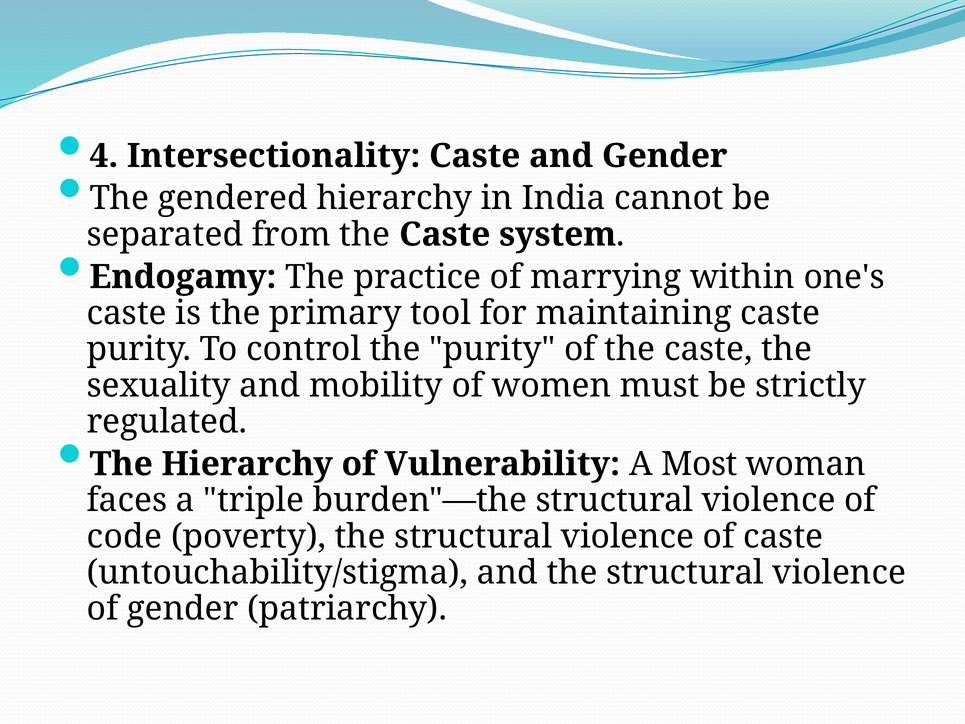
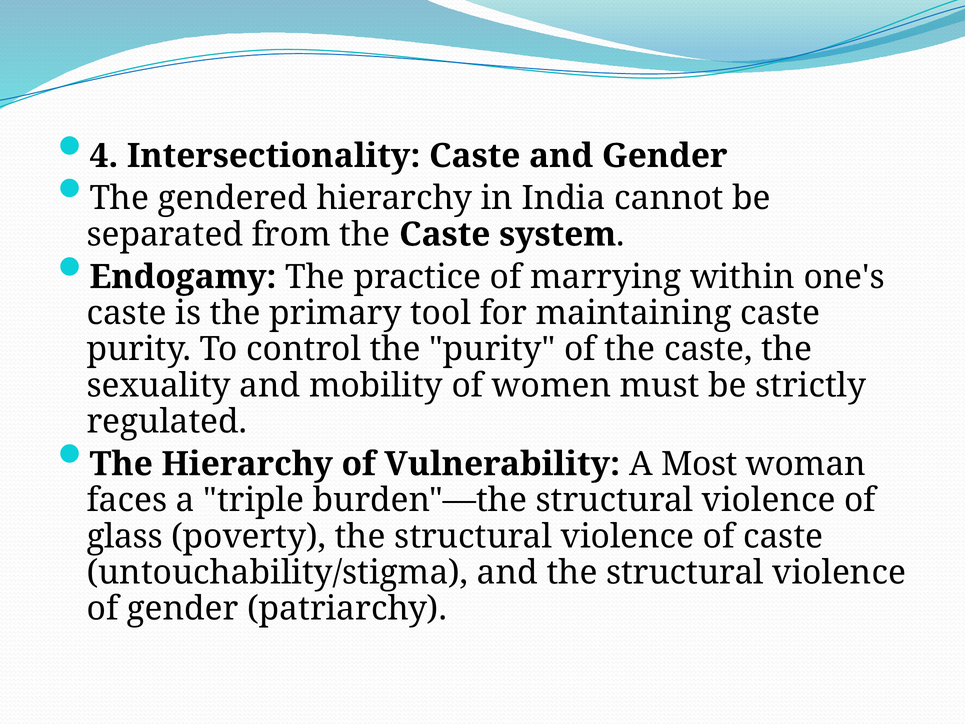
code: code -> glass (125, 536)
